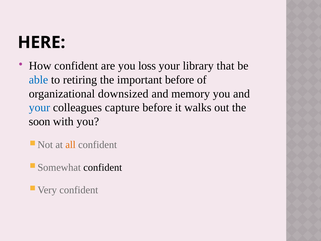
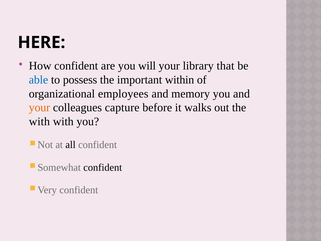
loss: loss -> will (147, 66)
retiring: retiring -> possess (80, 80)
important before: before -> within (180, 80)
downsized: downsized -> employees (123, 94)
your colour: blue -> orange (39, 108)
soon: soon -> with (39, 121)
all colour: orange -> black (71, 145)
